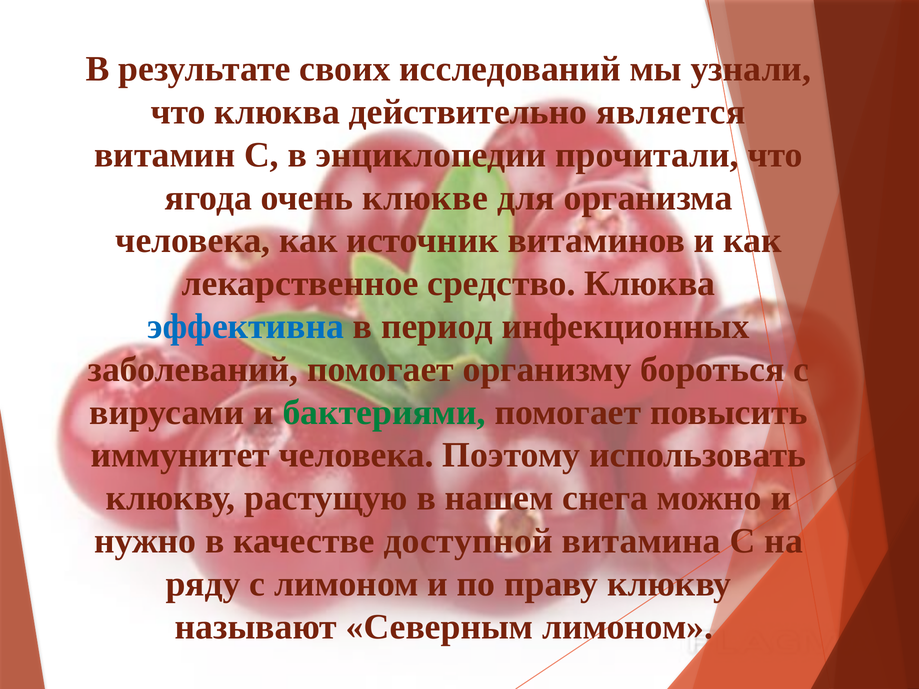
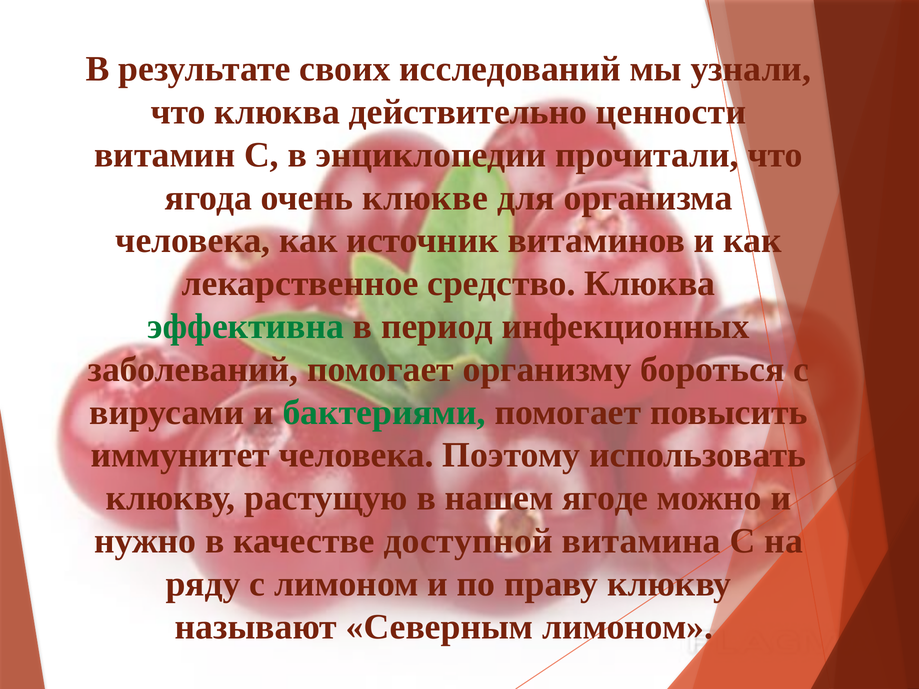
является: является -> ценности (671, 112)
эффективна colour: blue -> green (246, 327)
снега: снега -> ягоде (605, 498)
